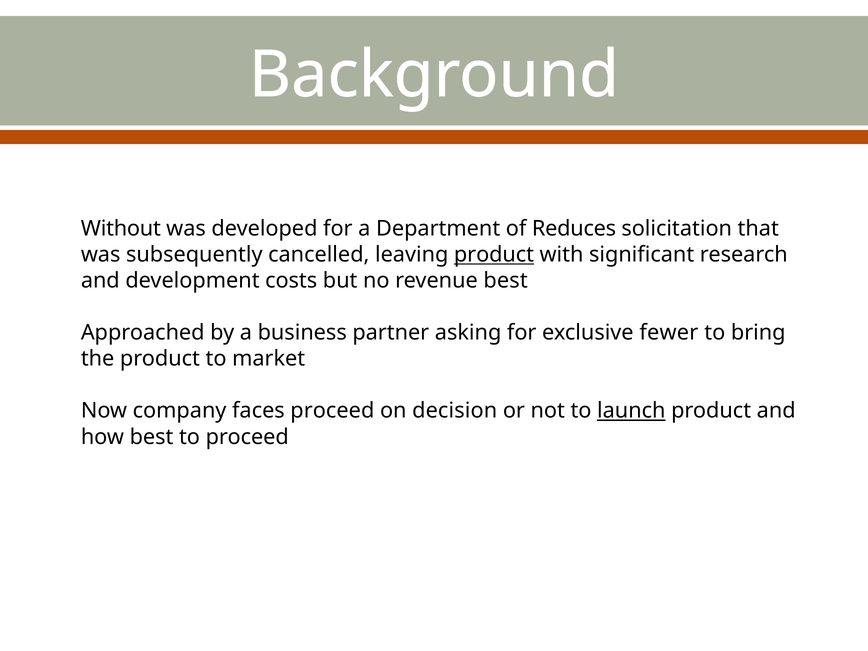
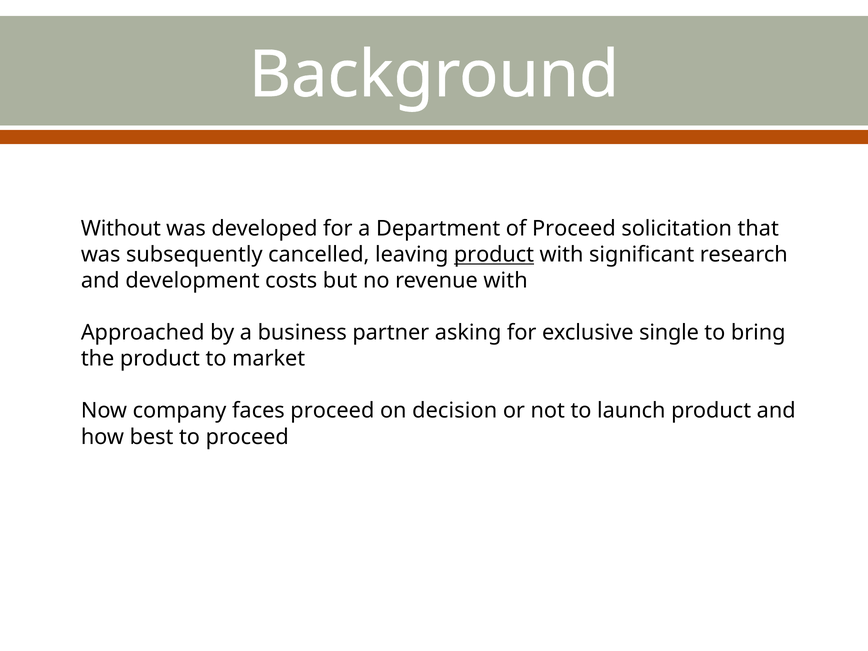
of Reduces: Reduces -> Proceed (574, 229)
revenue best: best -> with (506, 281)
fewer: fewer -> single (669, 333)
launch underline: present -> none (631, 411)
